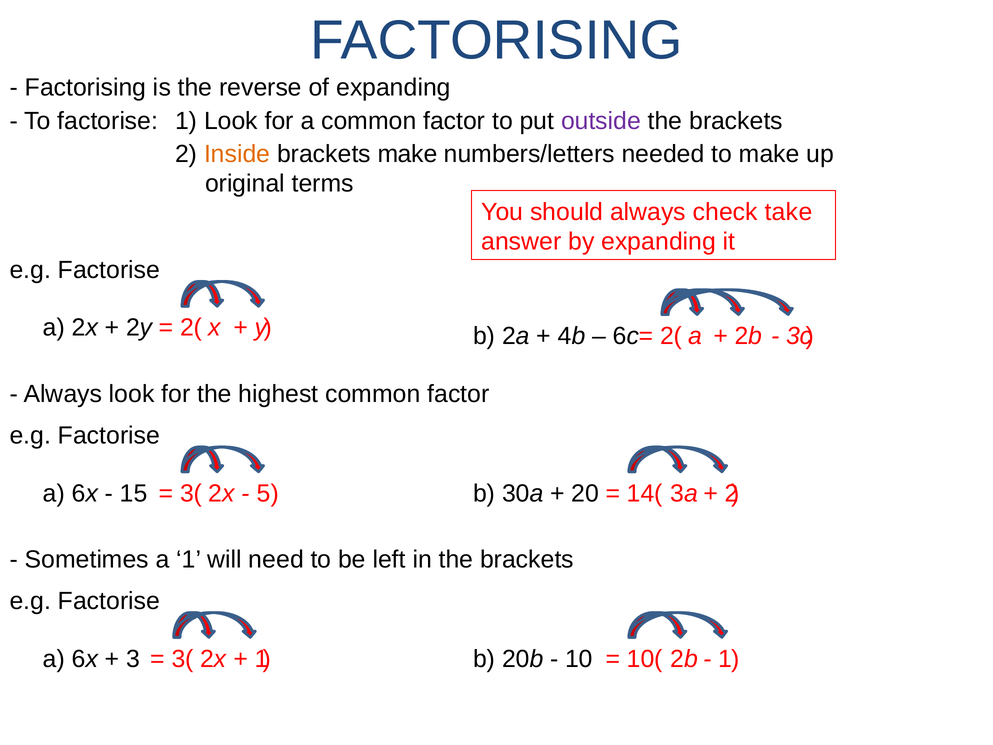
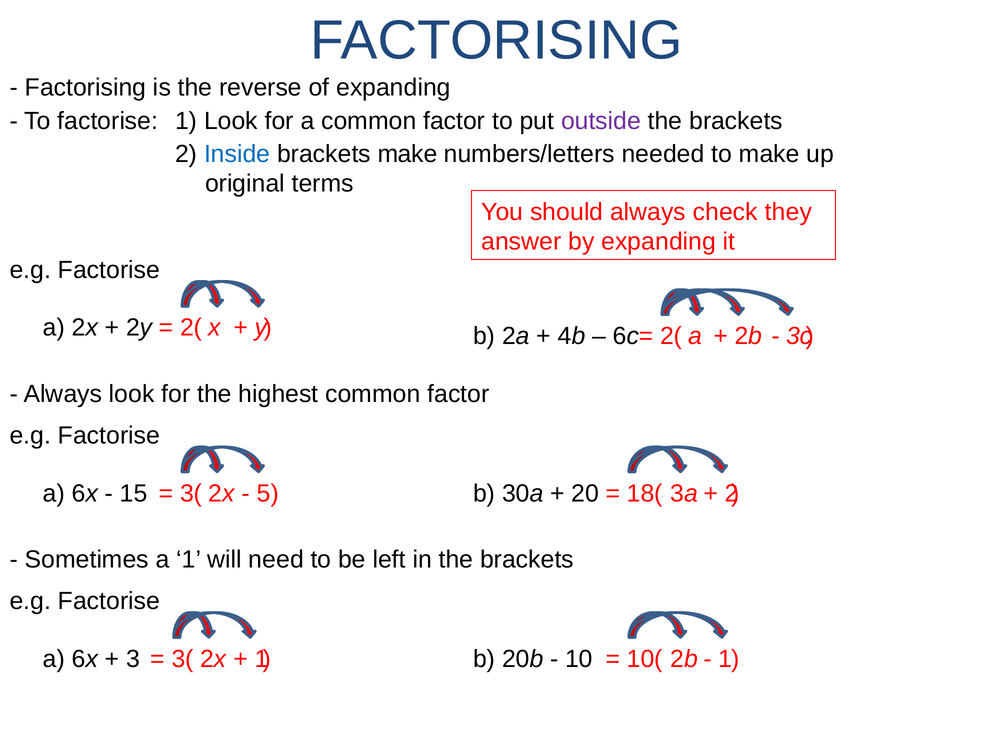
Inside colour: orange -> blue (237, 154)
take: take -> they (789, 212)
14(: 14( -> 18( (645, 493)
